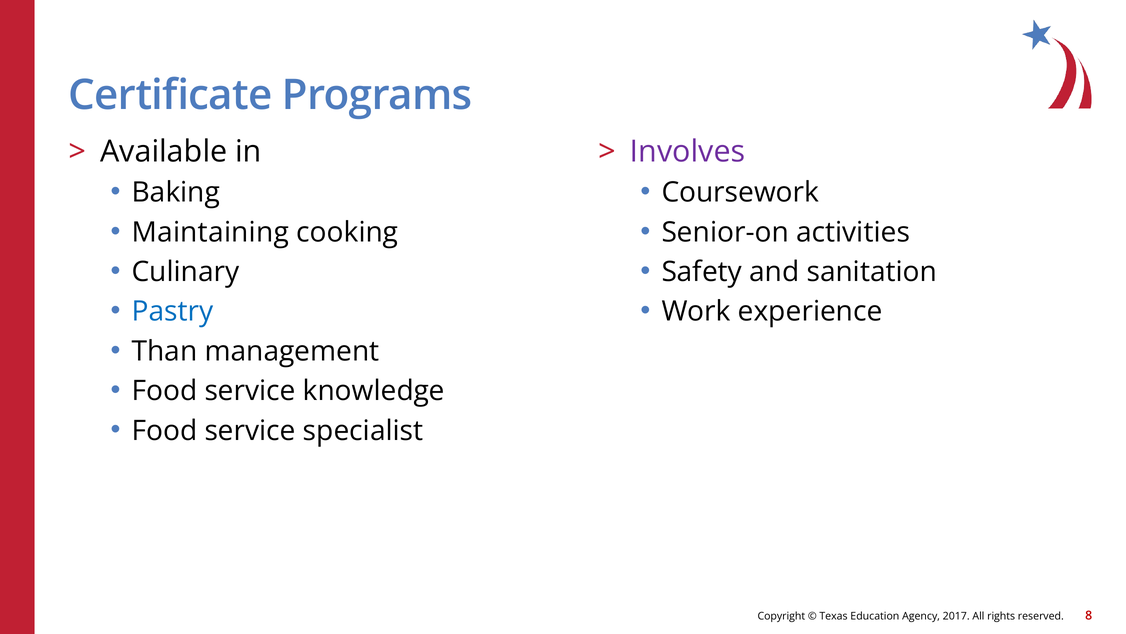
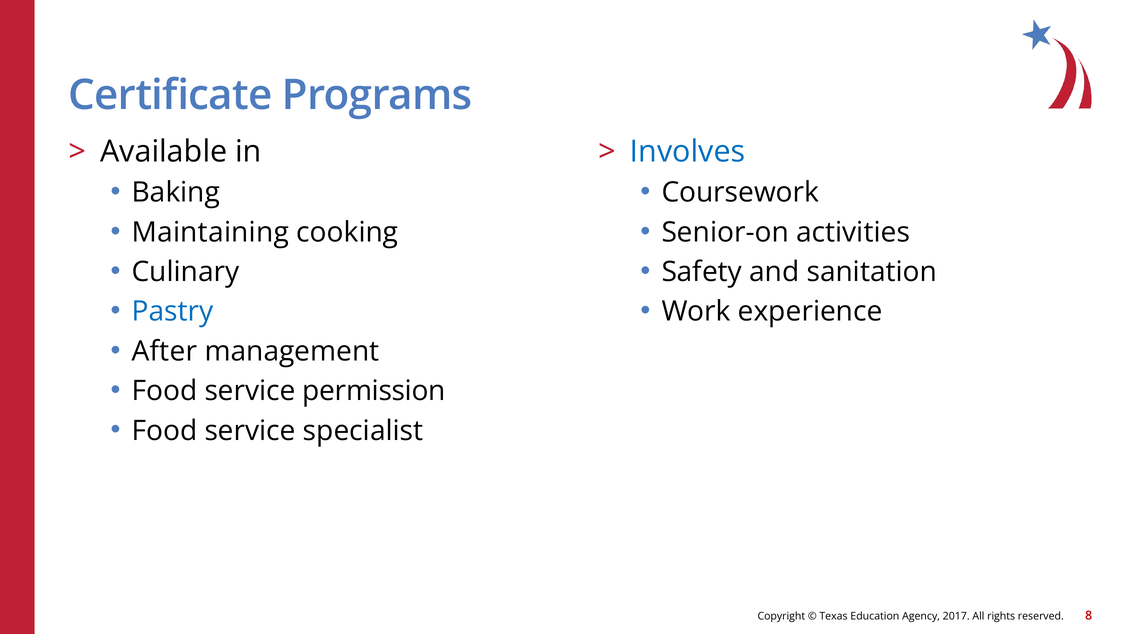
Involves colour: purple -> blue (688, 152)
Than: Than -> After (164, 351)
knowledge: knowledge -> permission (374, 391)
